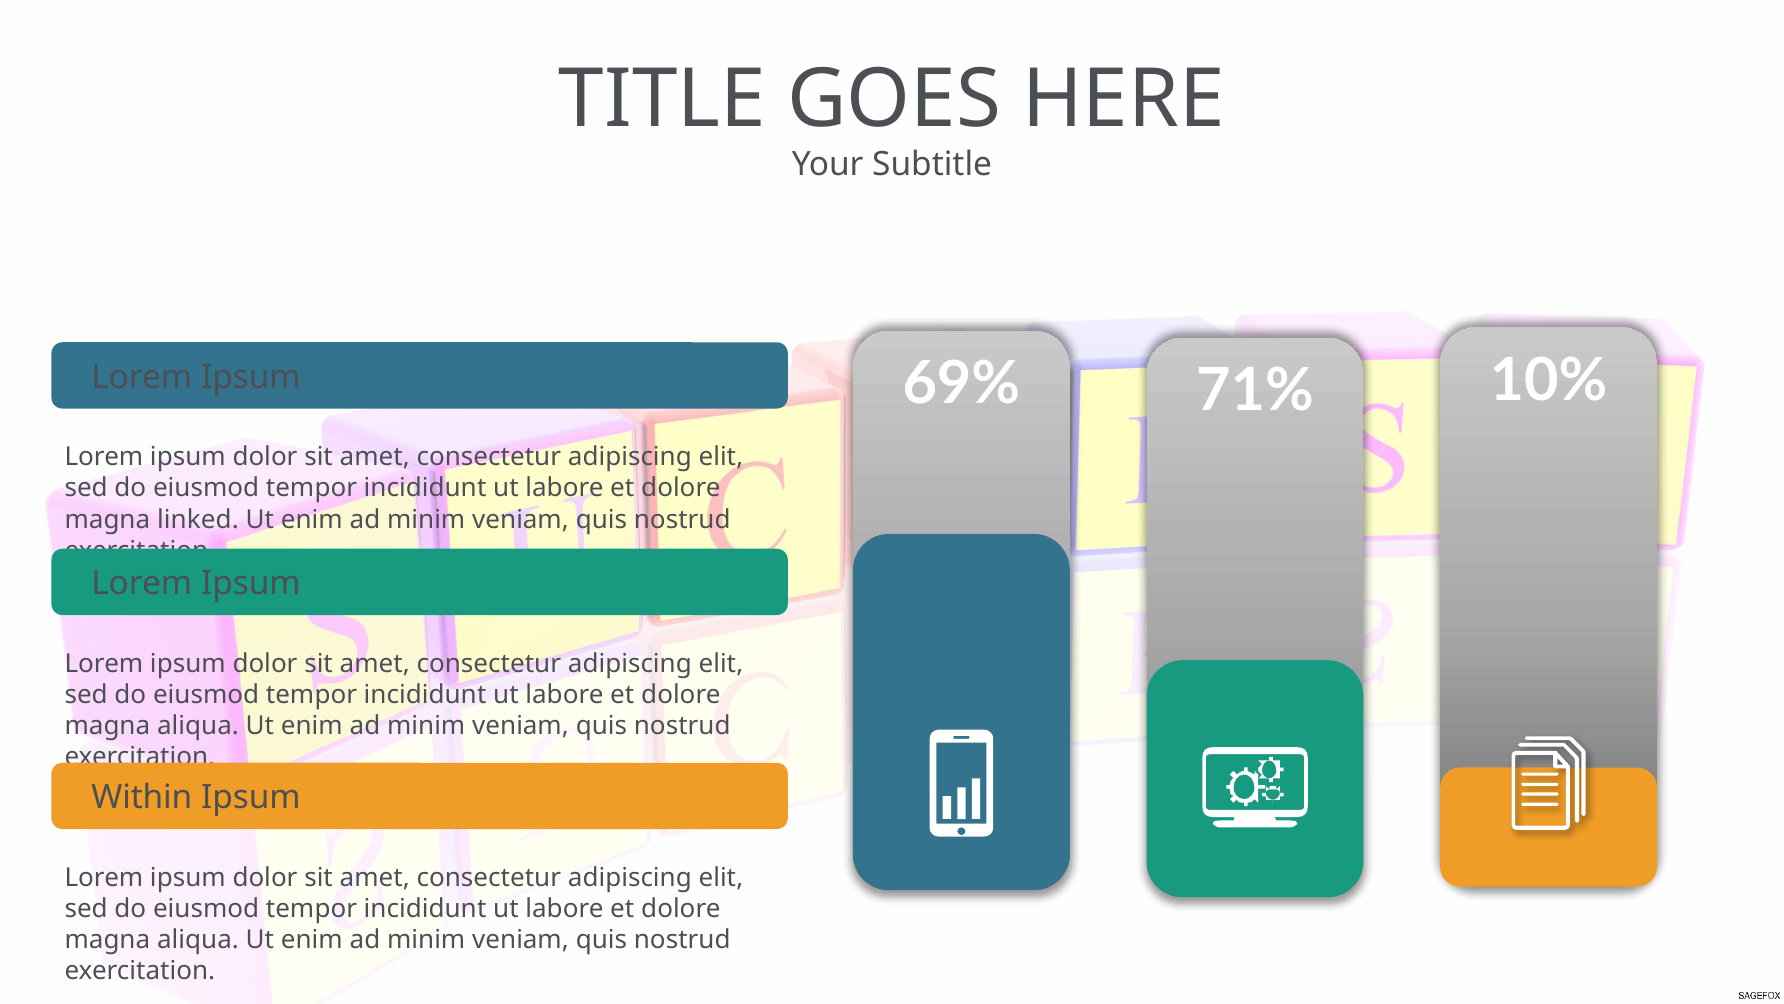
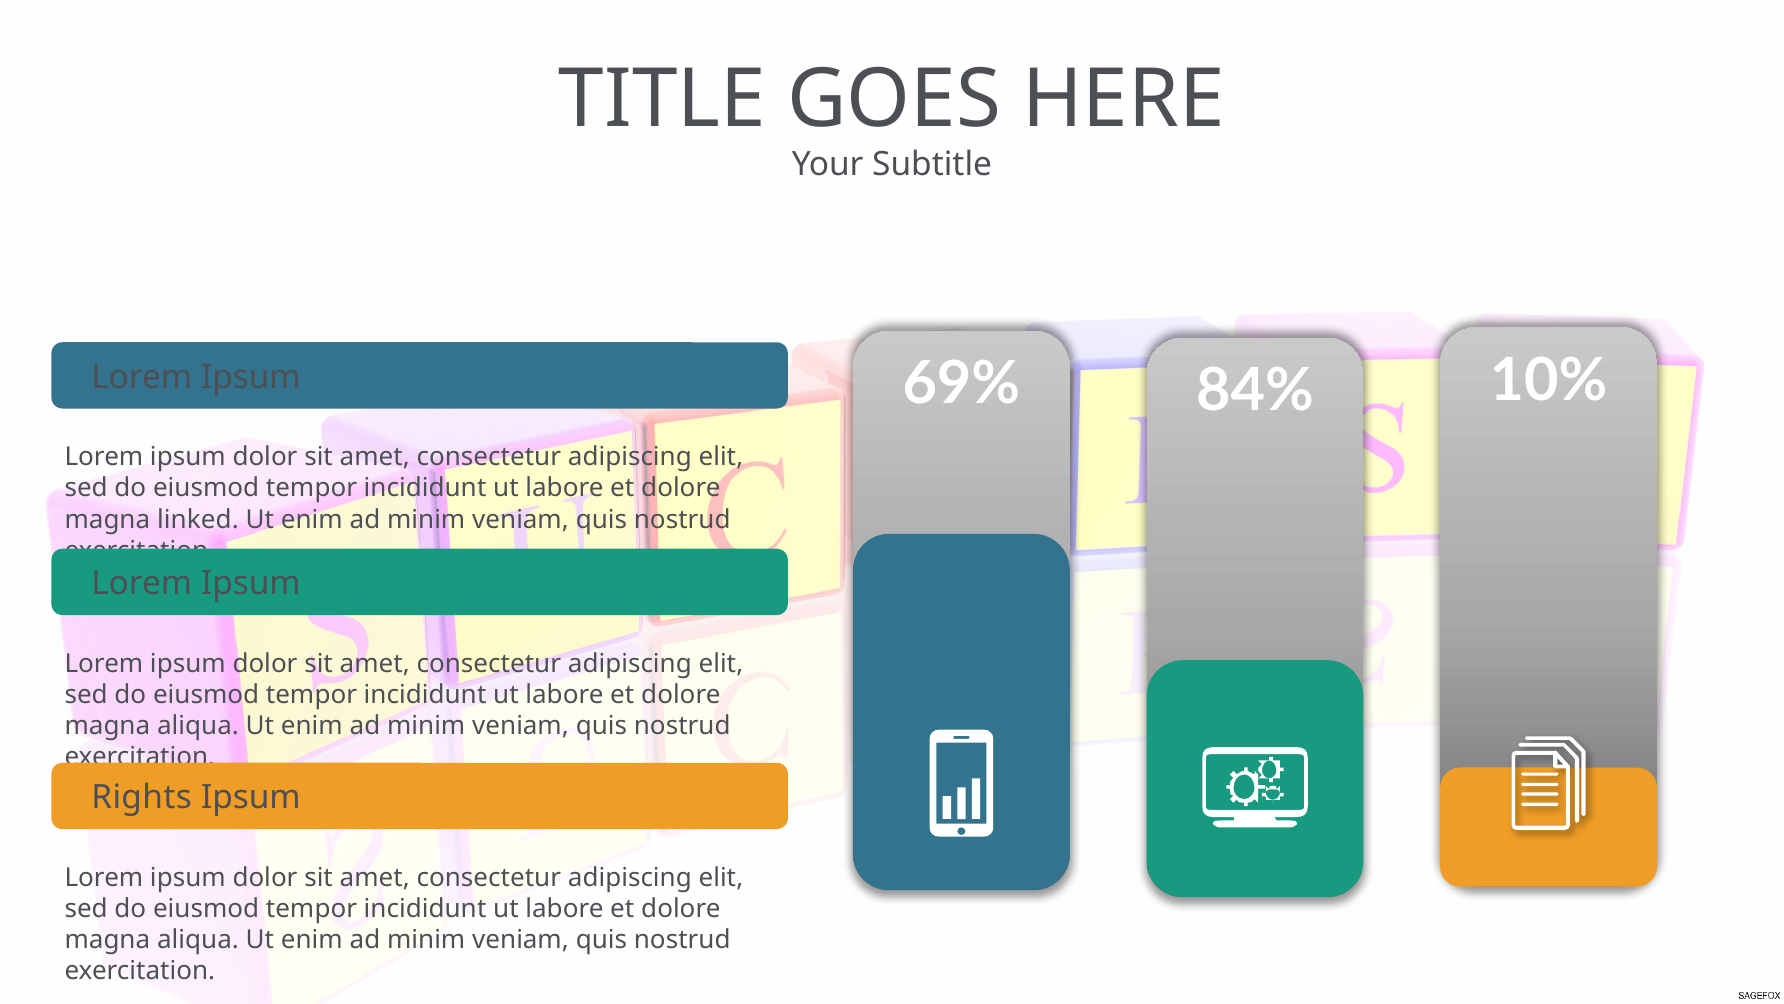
71%: 71% -> 84% (1255, 391)
Within: Within -> Rights (142, 797)
